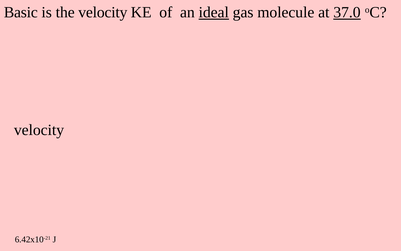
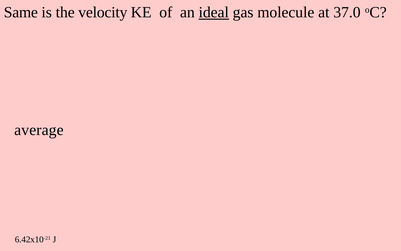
Basic: Basic -> Same (21, 12)
37.0 underline: present -> none (347, 12)
velocity: velocity -> average (39, 130)
